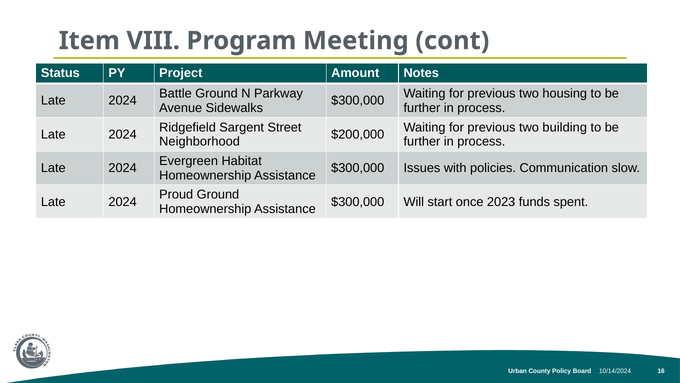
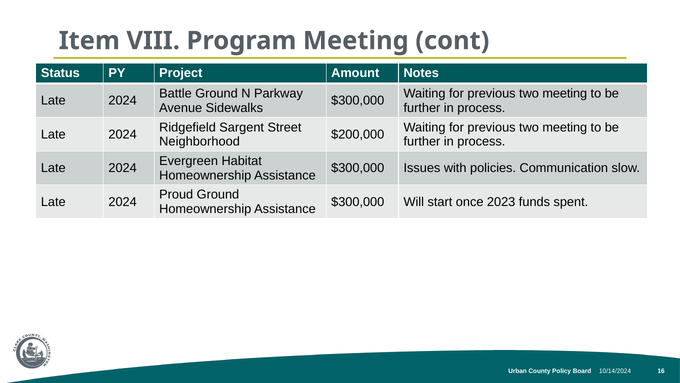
housing: housing -> meeting (565, 93)
building: building -> meeting (565, 127)
